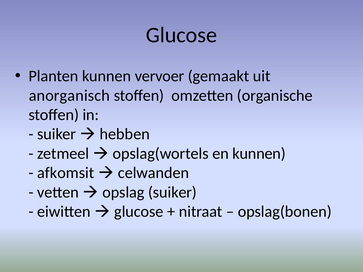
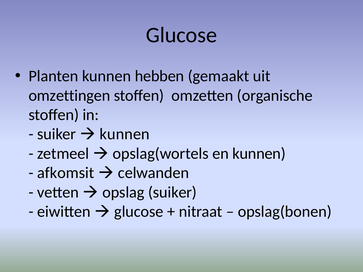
vervoer: vervoer -> hebben (160, 76)
anorganisch: anorganisch -> omzettingen (69, 96)
hebben: hebben -> kunnen (125, 134)
